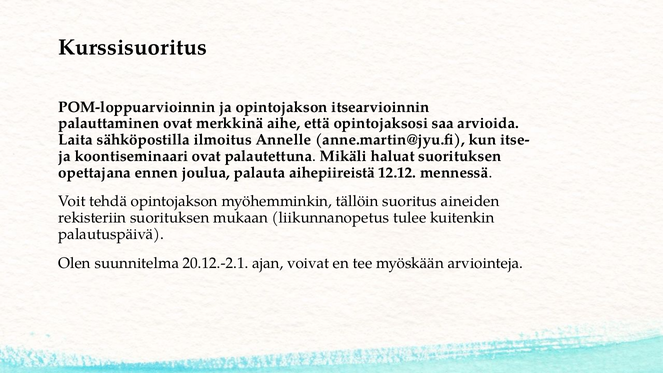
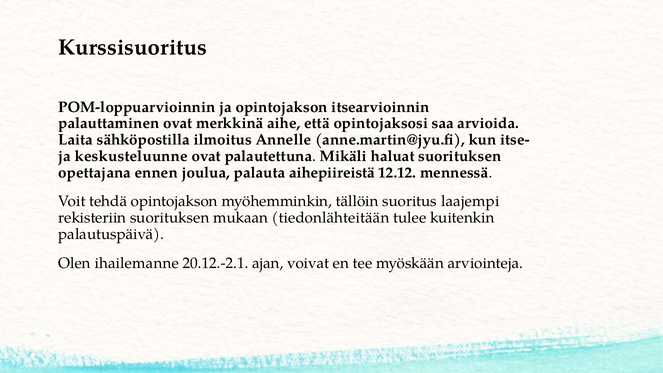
koontiseminaari: koontiseminaari -> keskusteluunne (131, 156)
aineiden: aineiden -> laajempi (470, 201)
liikunnanopetus: liikunnanopetus -> tiedonlähteitään (331, 218)
suunnitelma: suunnitelma -> ihailemanne (137, 263)
